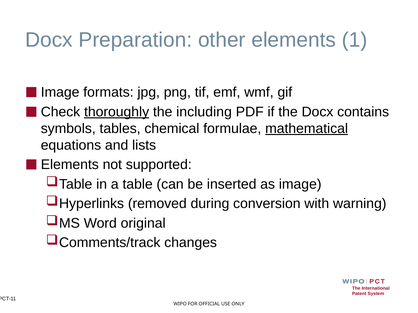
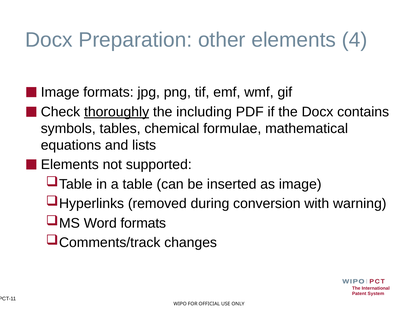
1: 1 -> 4 (355, 40)
mathematical underline: present -> none (307, 129)
Word original: original -> formats (143, 223)
